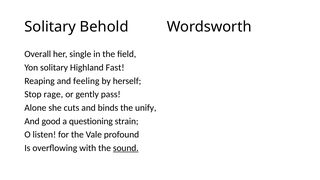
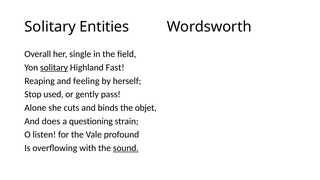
Behold: Behold -> Entities (104, 27)
solitary underline: none -> present (54, 68)
rage: rage -> used (53, 94)
unify: unify -> objet (146, 108)
good: good -> does (51, 121)
